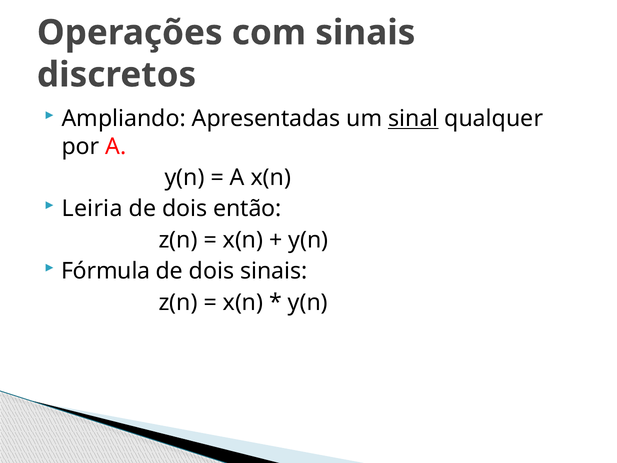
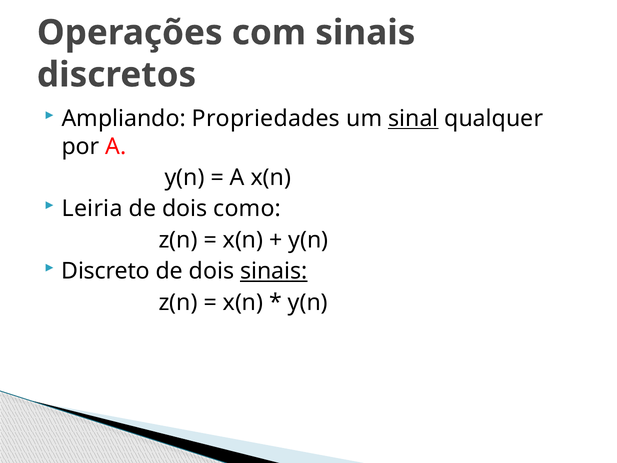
Apresentadas: Apresentadas -> Propriedades (266, 119)
então: então -> como (247, 209)
Fórmula: Fórmula -> Discreto (106, 271)
sinais underline: none -> present (274, 271)
